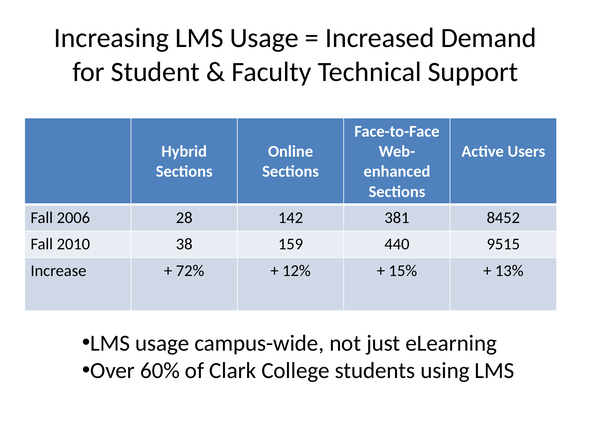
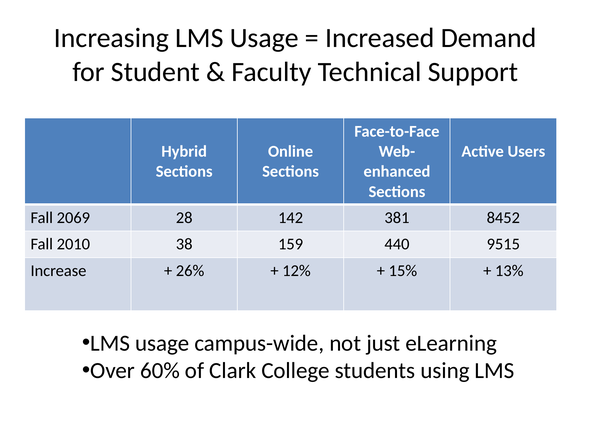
2006: 2006 -> 2069 (73, 218)
72%: 72% -> 26% (190, 271)
